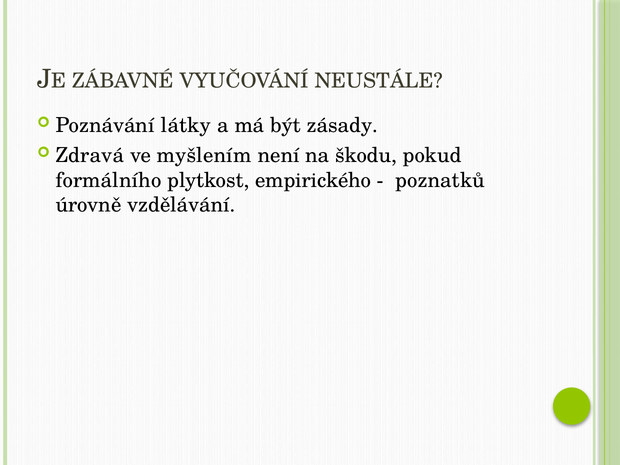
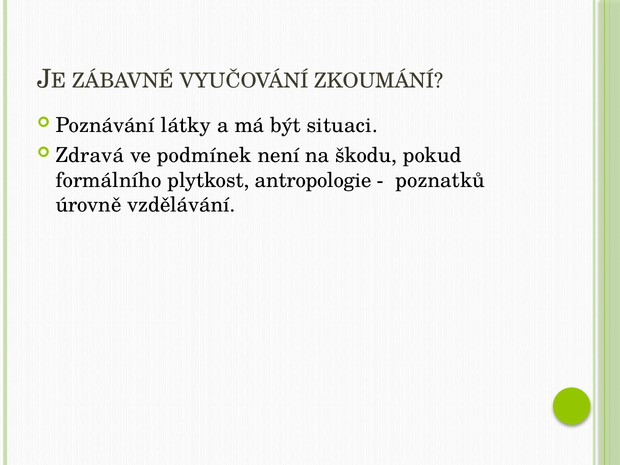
NEUSTÁLE: NEUSTÁLE -> ZKOUMÁNÍ (379, 81)
zásady: zásady -> situaci (342, 125)
myšlením: myšlením -> podmínek (204, 155)
empirického: empirického -> antropologie (313, 180)
